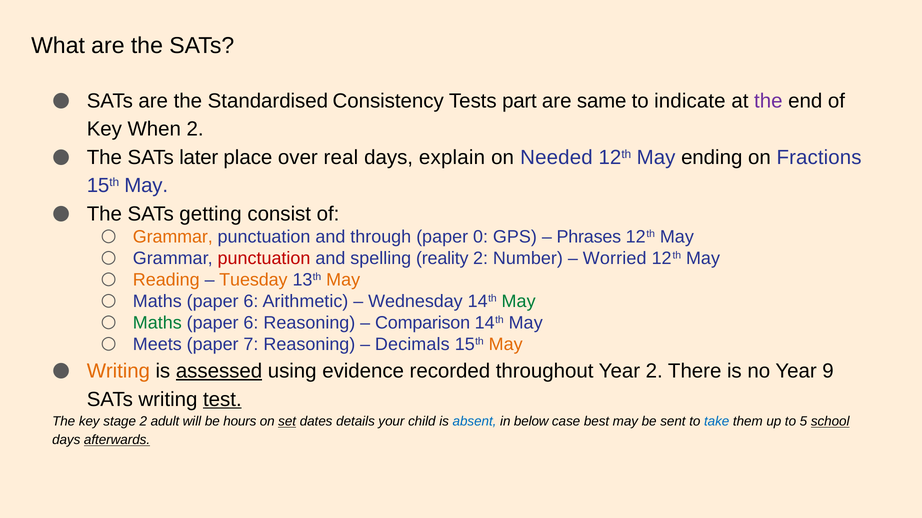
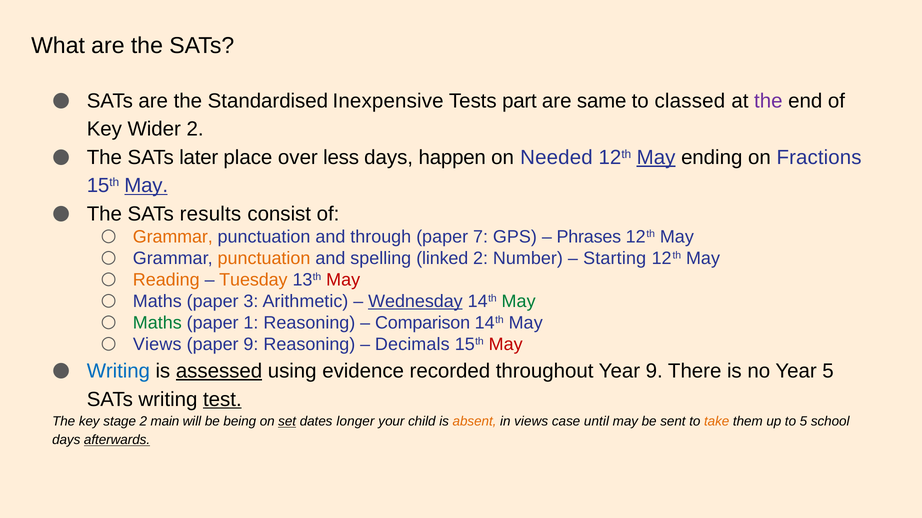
Consistency: Consistency -> Inexpensive (388, 101)
indicate: indicate -> classed (690, 101)
When: When -> Wider (154, 129)
real: real -> less (341, 158)
explain: explain -> happen (452, 158)
May underline: none -> present (656, 158)
May underline: none -> present (146, 186)
getting: getting -> results (210, 214)
0: 0 -> 7 (481, 237)
punctuation colour: red -> orange (264, 259)
reality: reality -> linked (442, 259)
Worried: Worried -> Starting (615, 259)
May colour: orange -> red (343, 280)
6: 6 -> 3 (251, 302)
Wednesday underline: none -> present (415, 302)
6: 6 -> 1 (251, 323)
Meets: Meets -> Views (157, 345)
paper 7: 7 -> 9 (251, 345)
May colour: orange -> red (506, 345)
Writing colour: orange -> blue (118, 372)
Year 2: 2 -> 9 (654, 372)
Year 9: 9 -> 5 (828, 372)
adult: adult -> main (165, 422)
hours: hours -> being (240, 422)
details: details -> longer (355, 422)
absent colour: blue -> orange (475, 422)
in below: below -> views (531, 422)
best: best -> until (596, 422)
take colour: blue -> orange (717, 422)
school underline: present -> none (830, 422)
